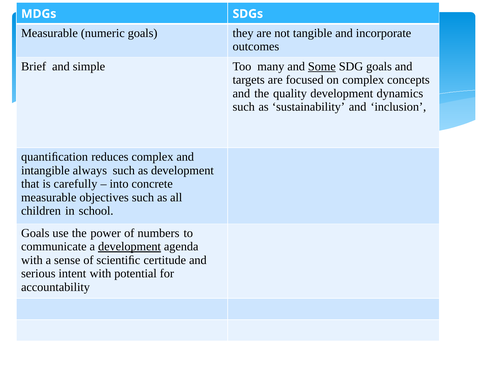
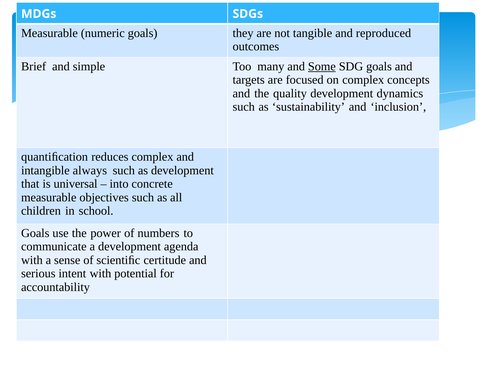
incorporate: incorporate -> reproduced (384, 33)
carefully: carefully -> universal (76, 184)
development underline: present -> none (130, 247)
